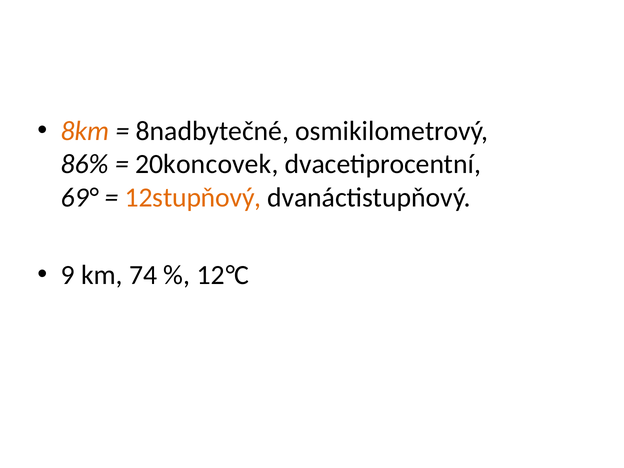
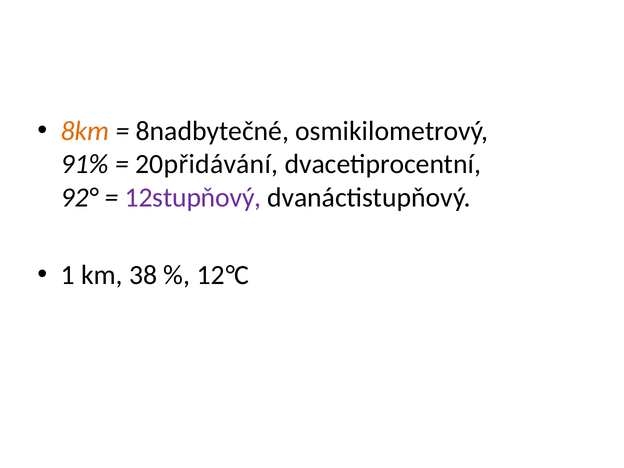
86%: 86% -> 91% (85, 164)
20koncovek: 20koncovek -> 20přidávání (207, 164)
69°: 69° -> 92° (80, 197)
12stupňový colour: orange -> purple (193, 197)
9: 9 -> 1 (68, 275)
74: 74 -> 38 (143, 275)
